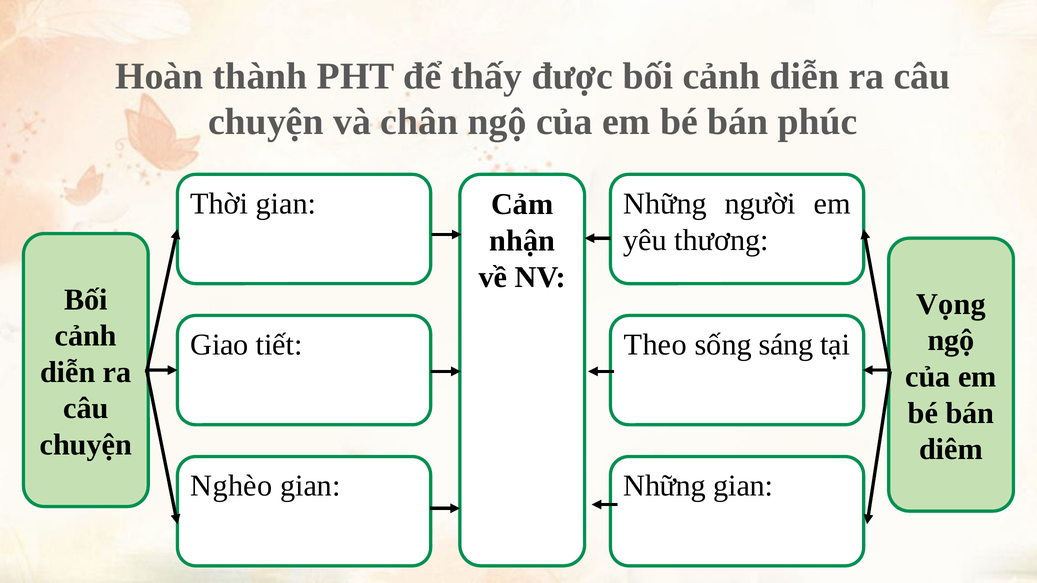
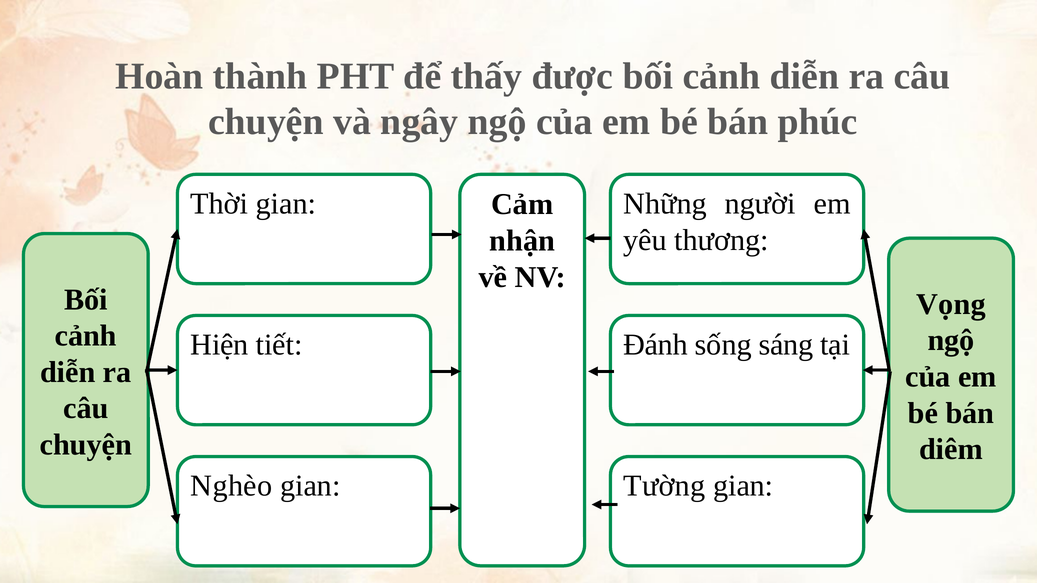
chân: chân -> ngây (419, 122)
Giao: Giao -> Hiện (219, 345)
Theo: Theo -> Đánh (656, 345)
Những: Những -> Tường (664, 486)
